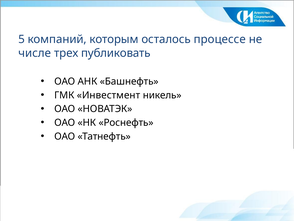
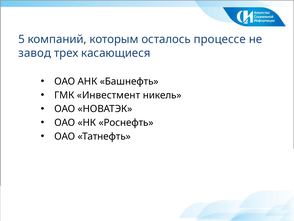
числе: числе -> завод (35, 53)
публиковать: публиковать -> касающиеся (116, 53)
